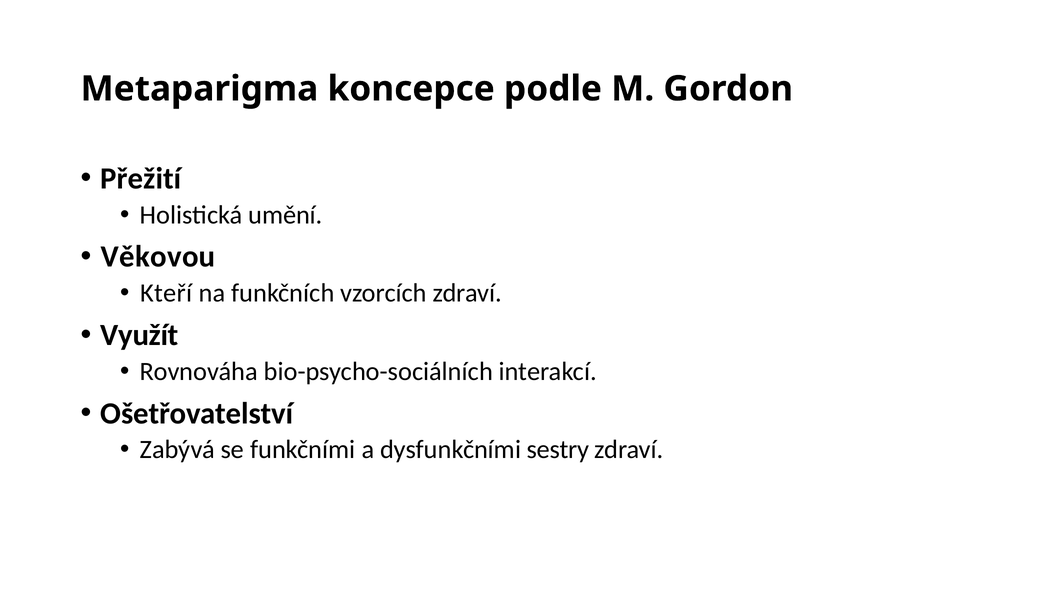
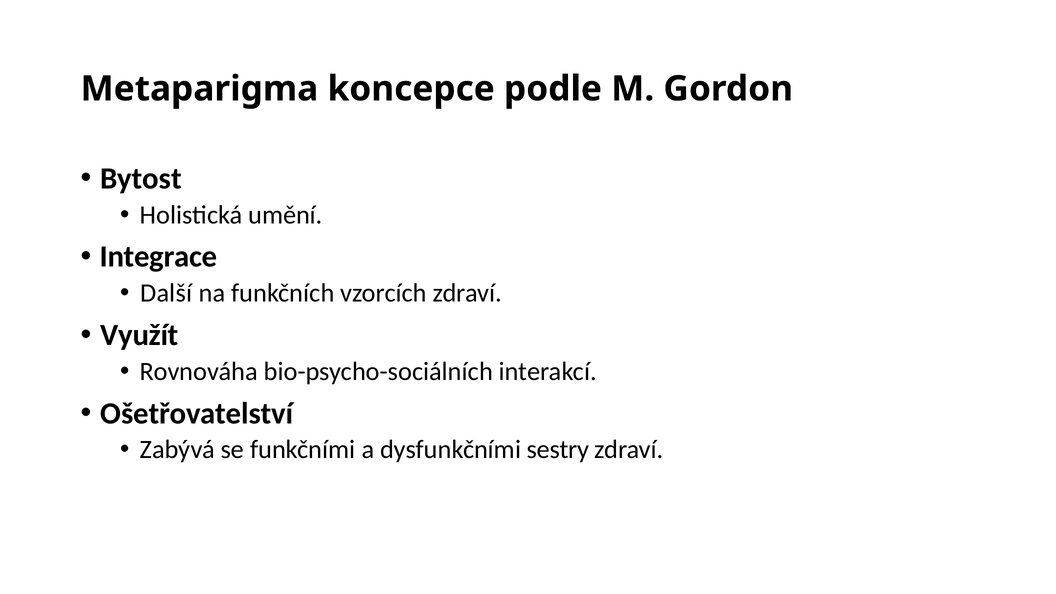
Přežití: Přežití -> Bytost (141, 179)
Věkovou: Věkovou -> Integrace (158, 257)
Kteří: Kteří -> Další (166, 293)
